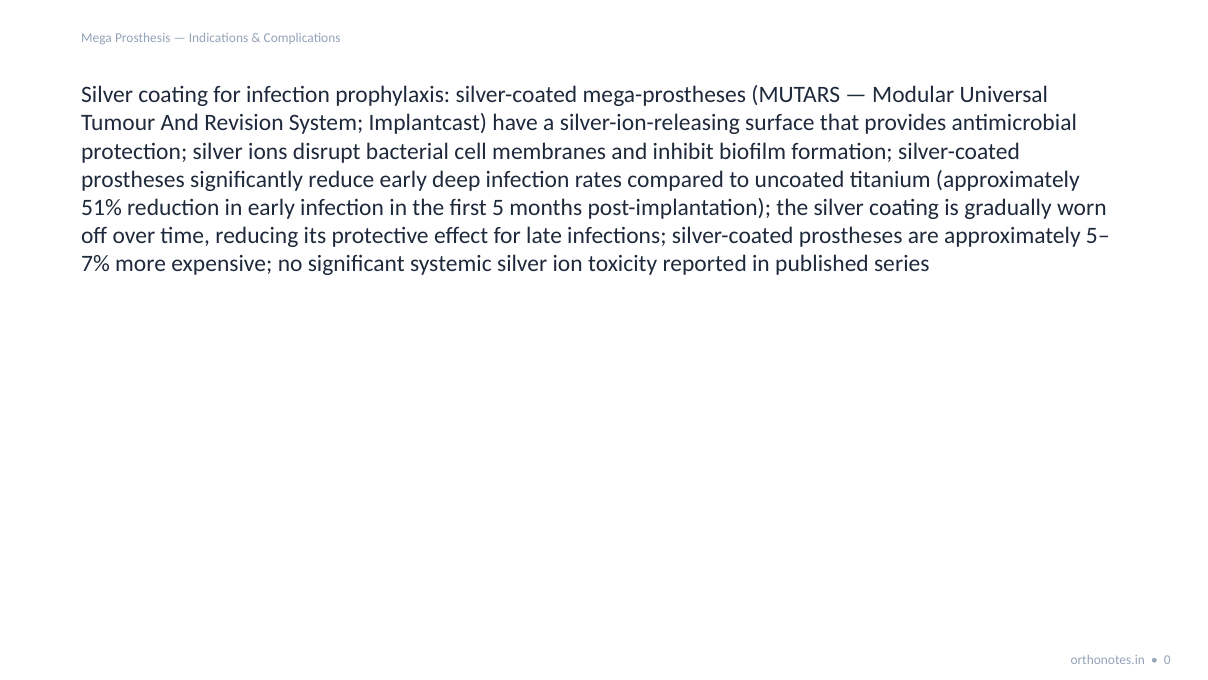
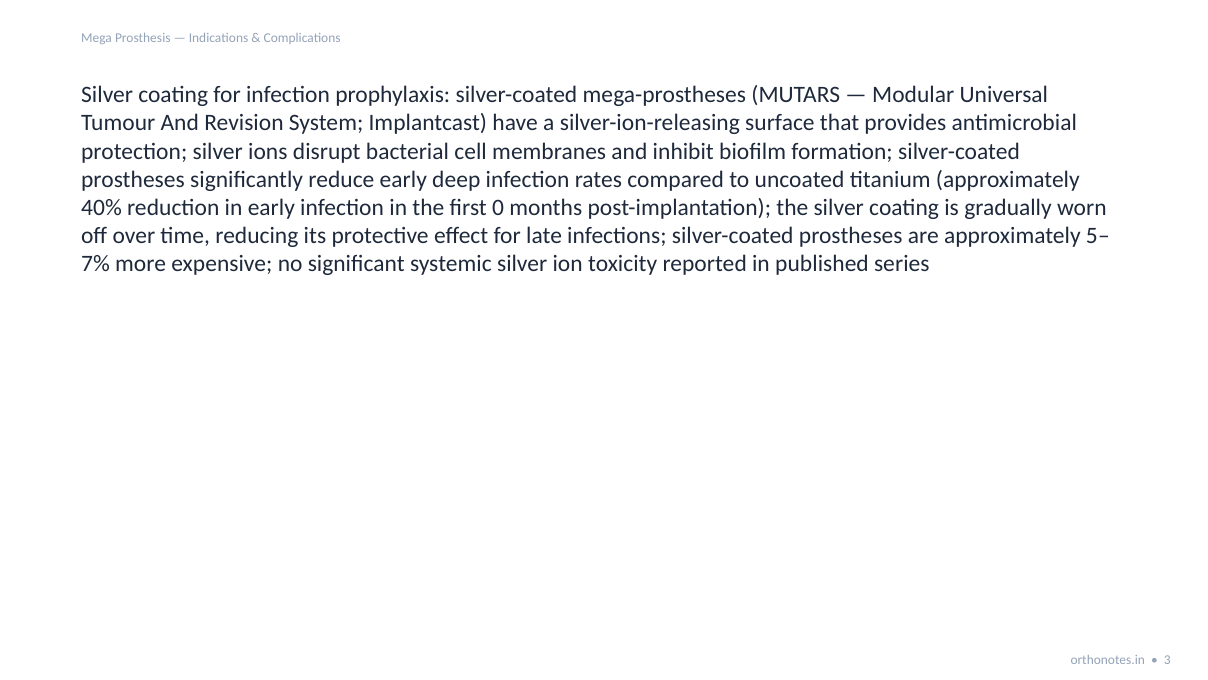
51%: 51% -> 40% (102, 208)
5: 5 -> 0 (498, 208)
0: 0 -> 3 (1167, 659)
